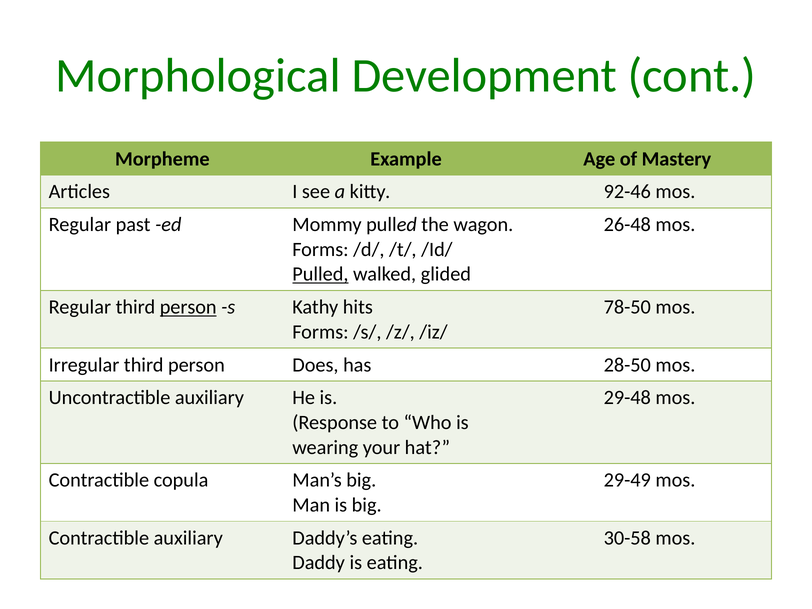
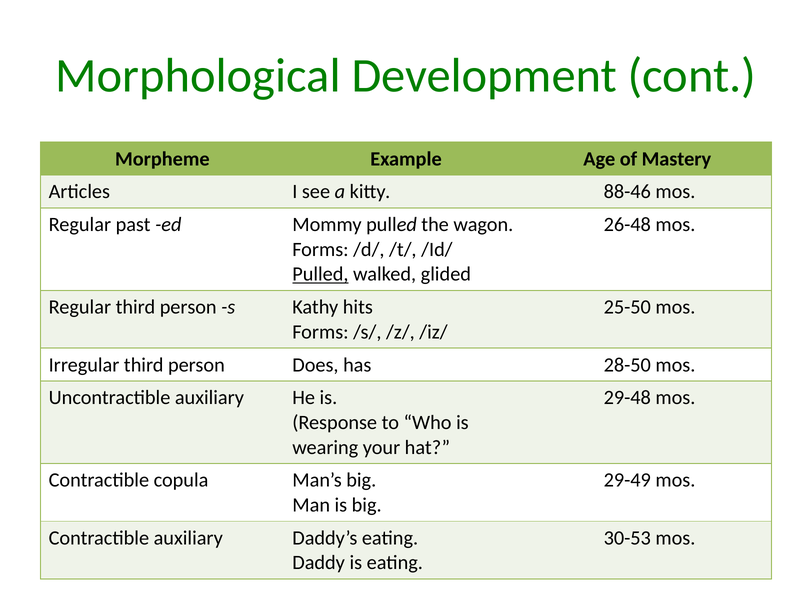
92-46: 92-46 -> 88-46 (627, 192)
person underline: present -> none (188, 307)
78-50: 78-50 -> 25-50 (627, 307)
30-58: 30-58 -> 30-53 (627, 538)
